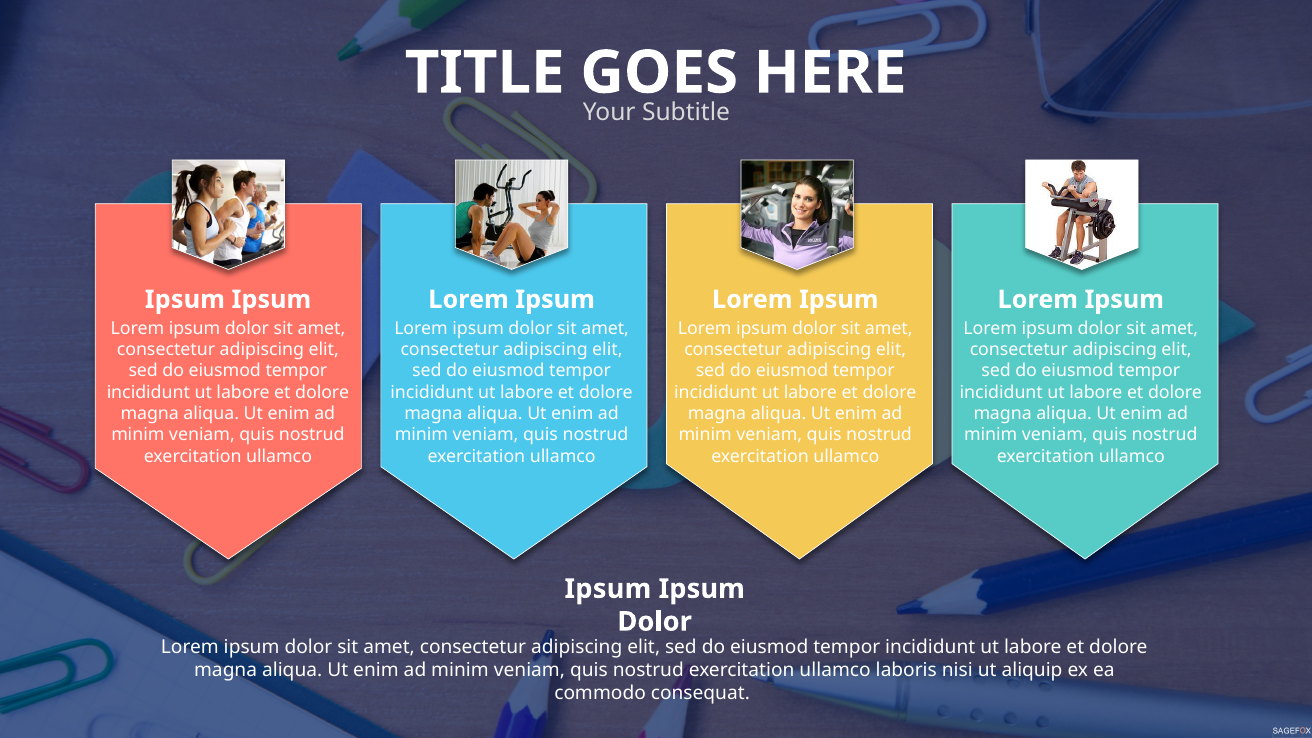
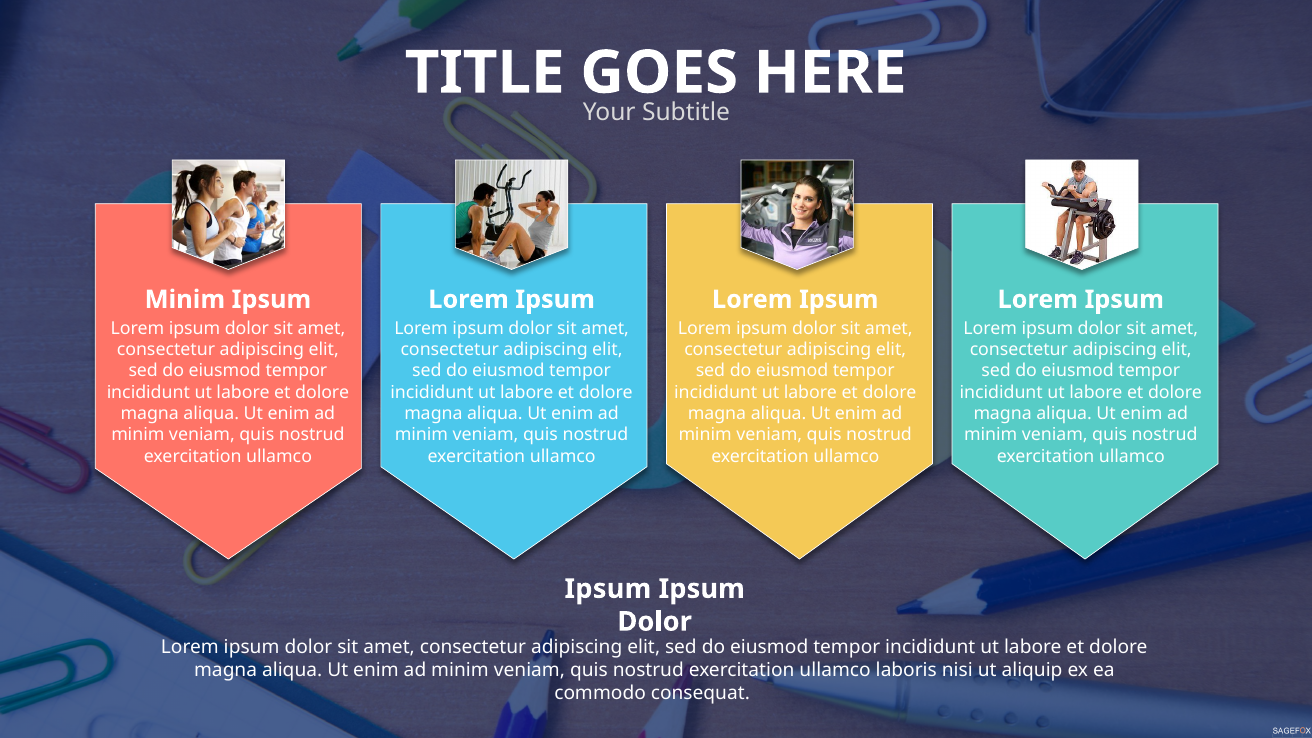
Ipsum: Ipsum -> Minim (185, 299)
